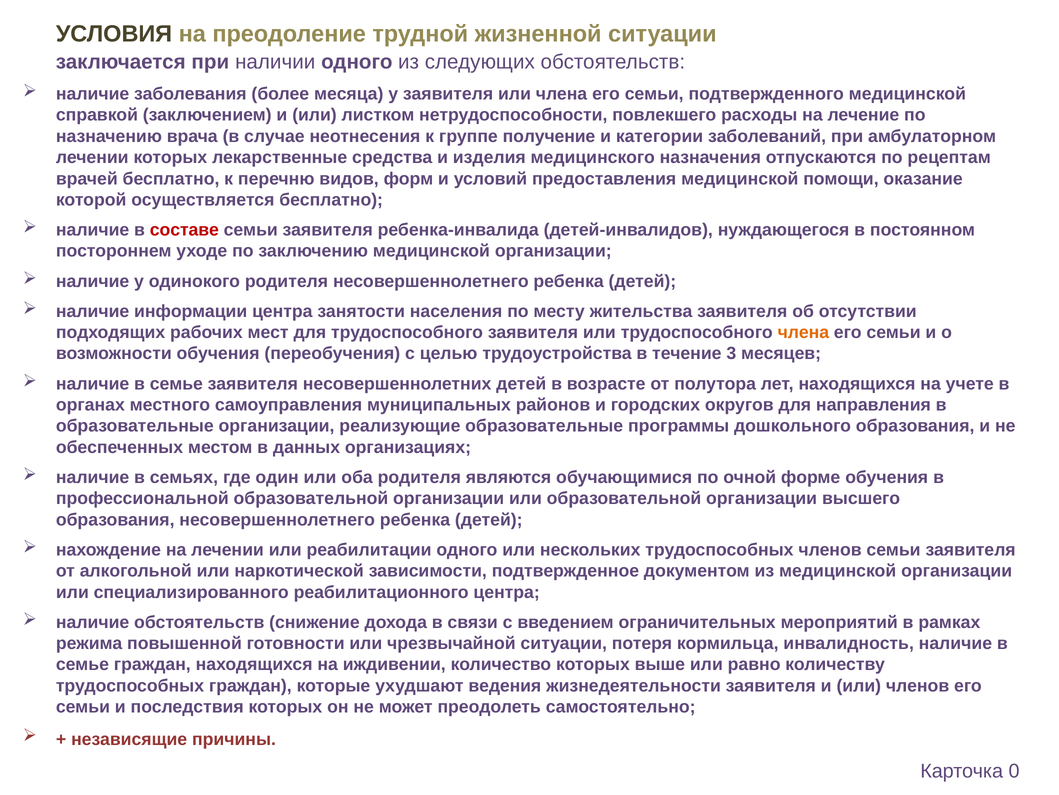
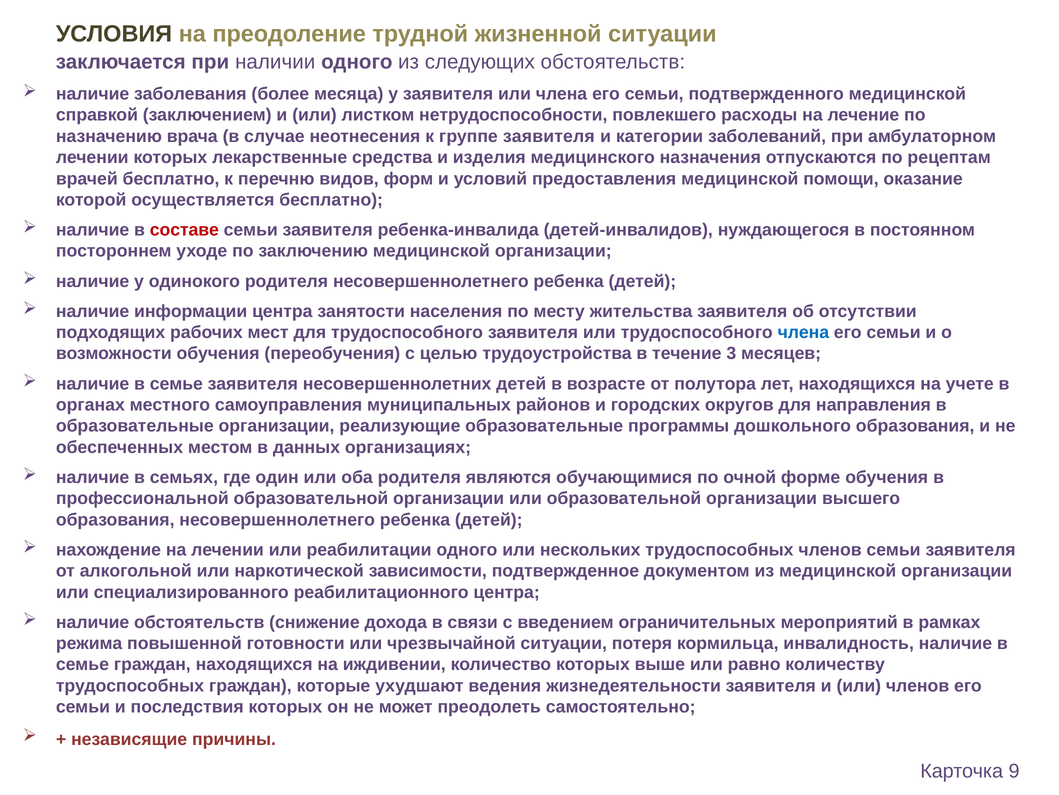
группе получение: получение -> заявителя (549, 136)
члена colour: orange -> blue (803, 332)
0: 0 -> 9 (1014, 771)
